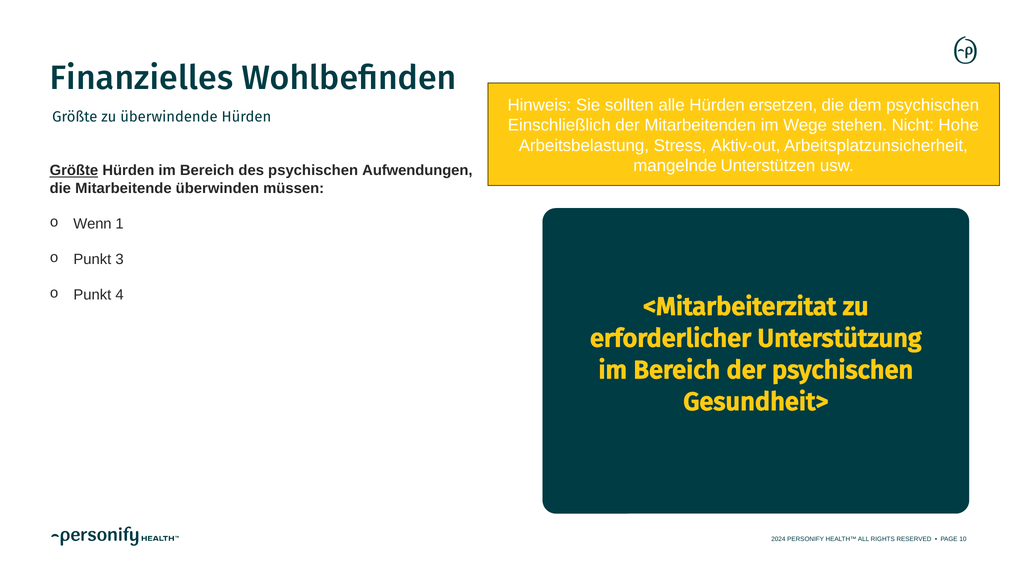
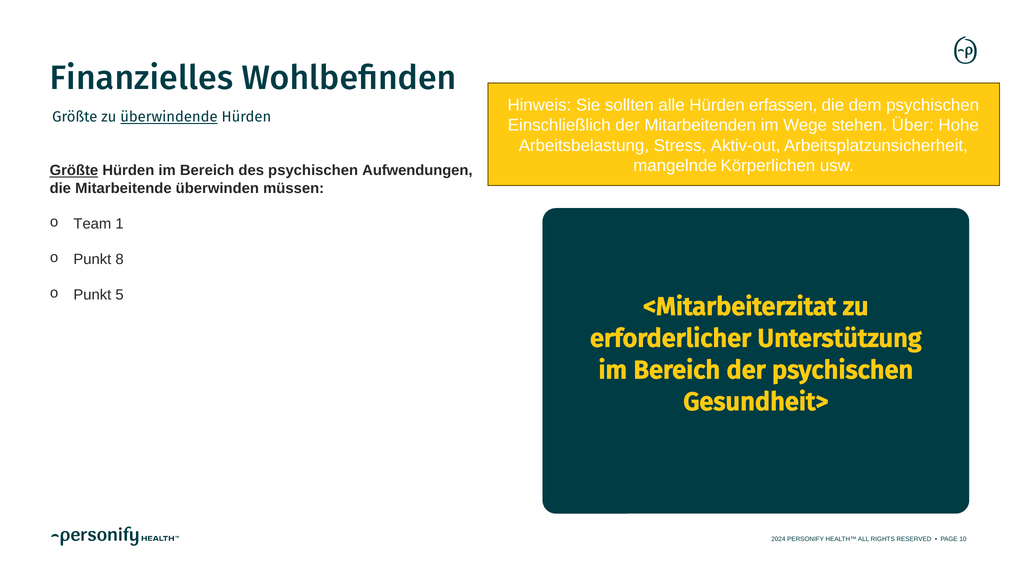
ersetzen: ersetzen -> erfassen (783, 105)
überwindende underline: none -> present (169, 117)
Nicht: Nicht -> Über (913, 125)
Unterstützen: Unterstützen -> Körperlichen (768, 166)
Wenn: Wenn -> Team (92, 224)
3: 3 -> 8 (120, 260)
4: 4 -> 5 (120, 295)
